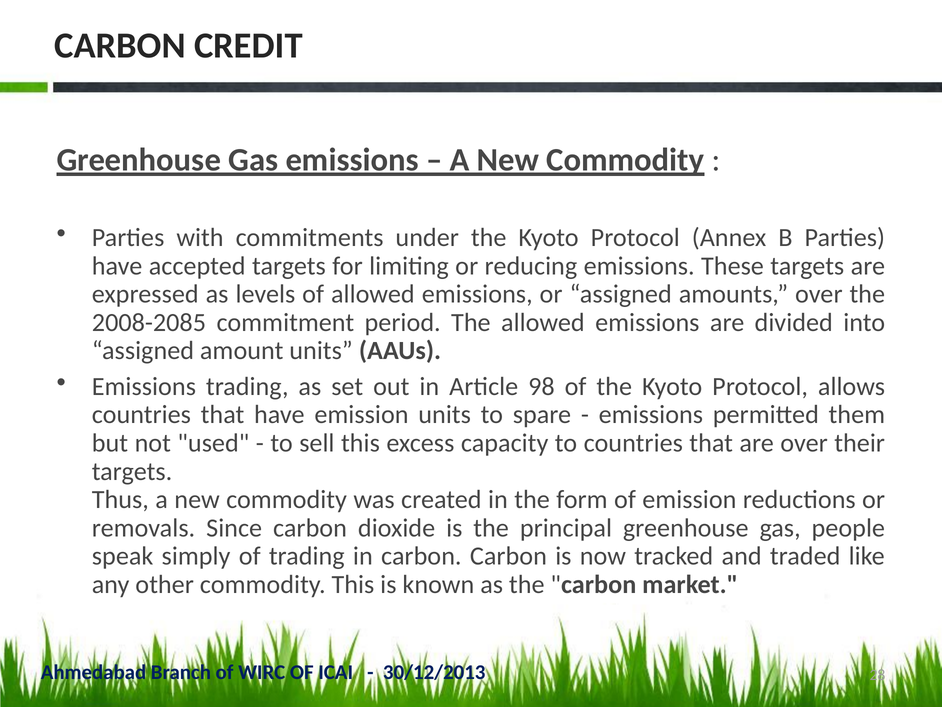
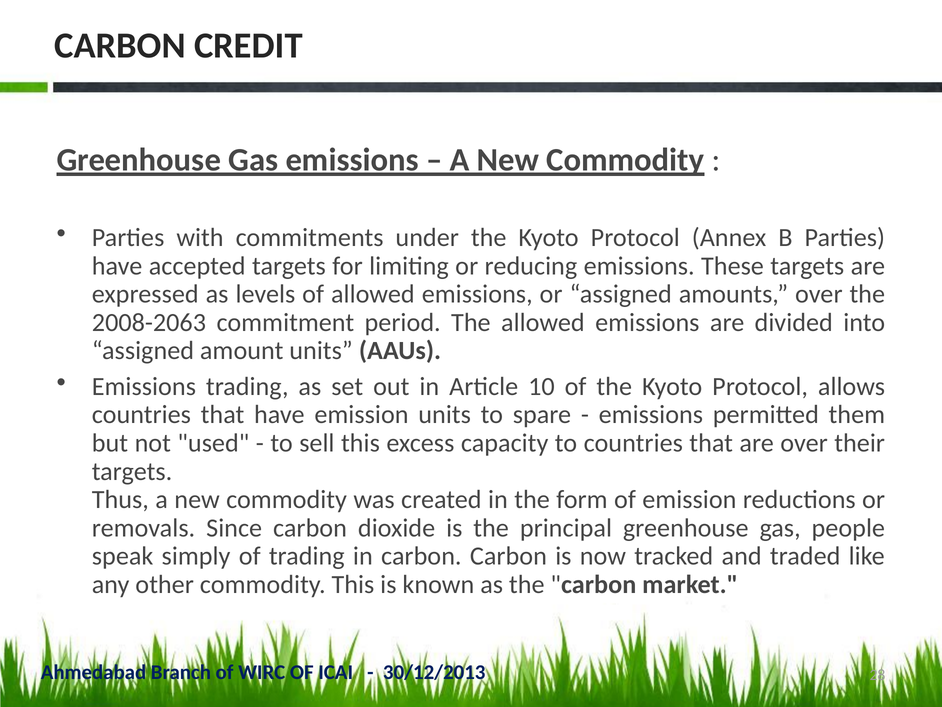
2008-2085: 2008-2085 -> 2008-2063 (149, 322)
98: 98 -> 10 (541, 386)
